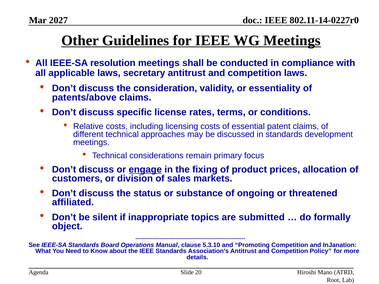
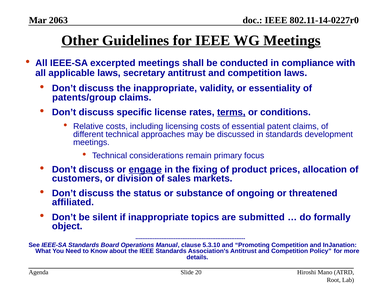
2027: 2027 -> 2063 (58, 20)
resolution: resolution -> excerpted (113, 63)
the consideration: consideration -> inappropriate (165, 88)
patents/above: patents/above -> patents/group (84, 98)
terms underline: none -> present (231, 112)
